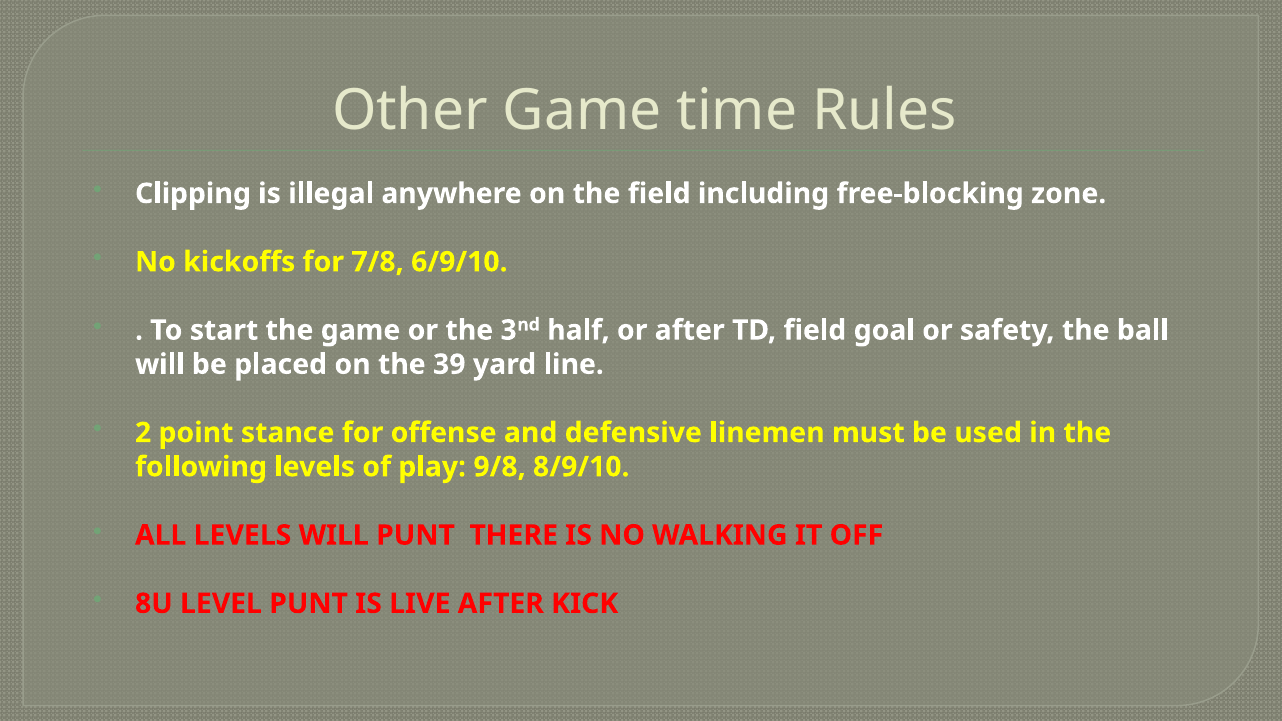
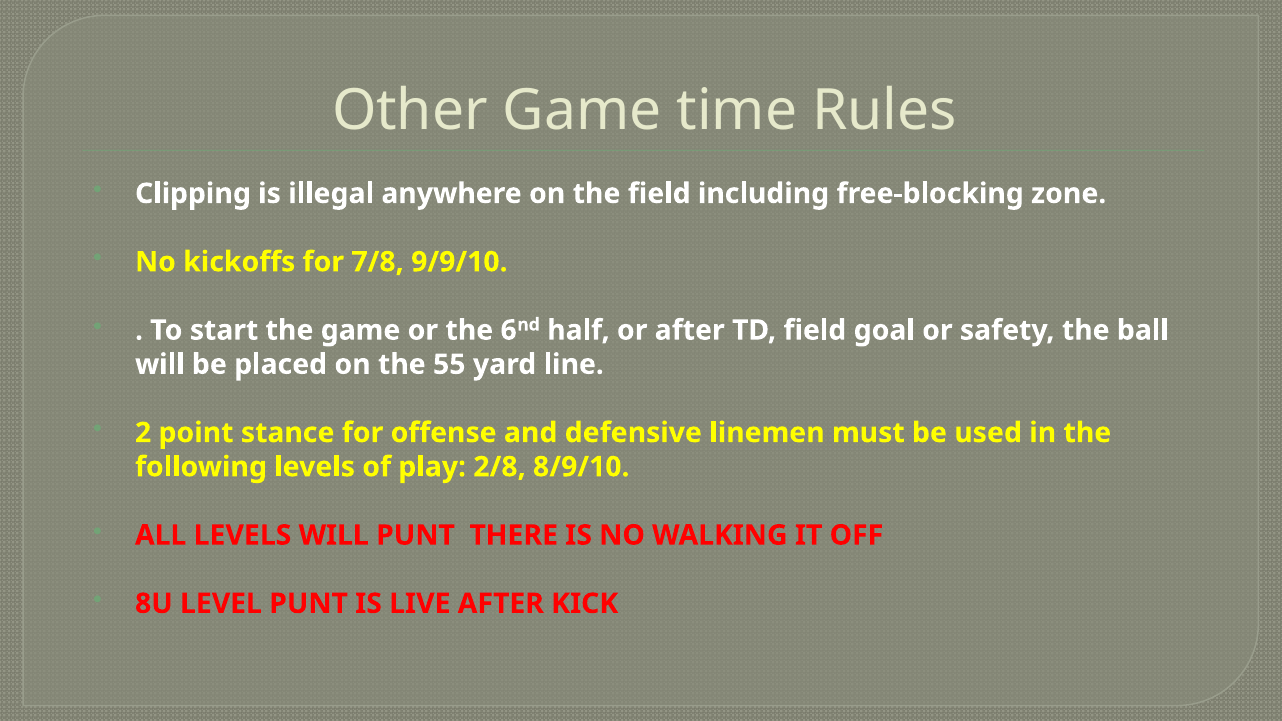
6/9/10: 6/9/10 -> 9/9/10 (459, 262)
3: 3 -> 6 (509, 330)
39: 39 -> 55 (449, 365)
9/8: 9/8 -> 2/8 (500, 467)
